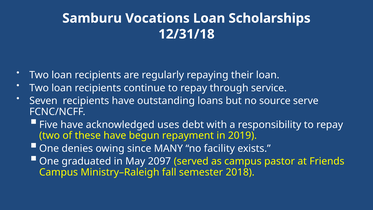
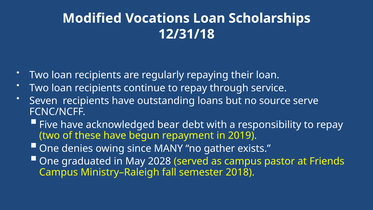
Samburu: Samburu -> Modified (92, 18)
uses: uses -> bear (168, 125)
facility: facility -> gather (219, 148)
2097: 2097 -> 2028 (159, 161)
